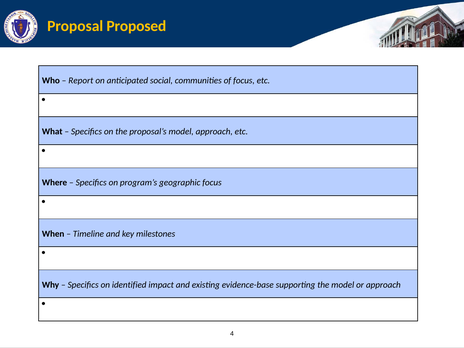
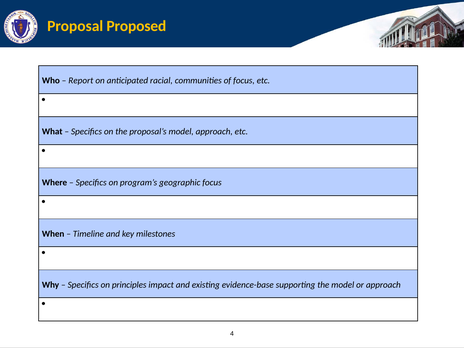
social: social -> racial (161, 81)
identified: identified -> principles (129, 285)
